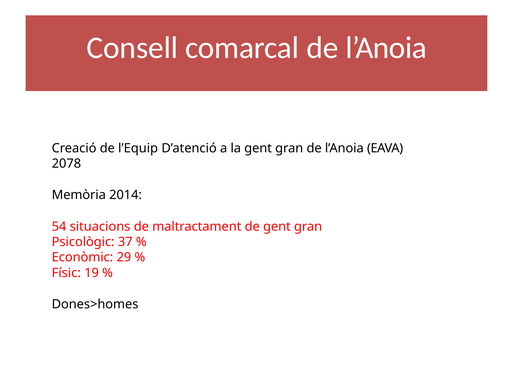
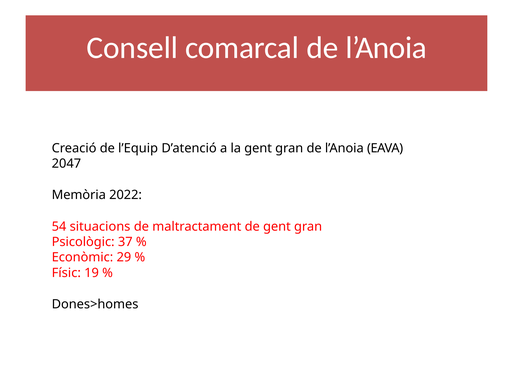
2078: 2078 -> 2047 (66, 164)
2014: 2014 -> 2022 (126, 195)
